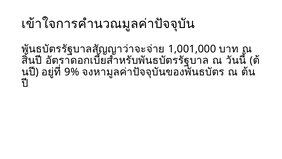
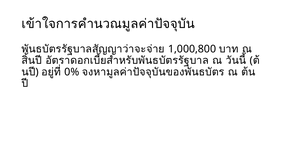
1,001,000: 1,001,000 -> 1,000,800 (192, 49)
9%: 9% -> 0% (72, 72)
